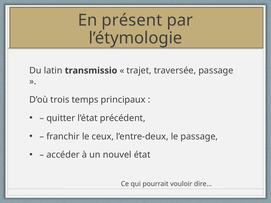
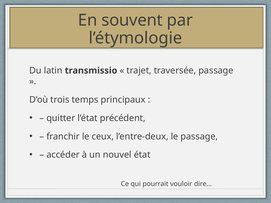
présent: présent -> souvent (132, 20)
